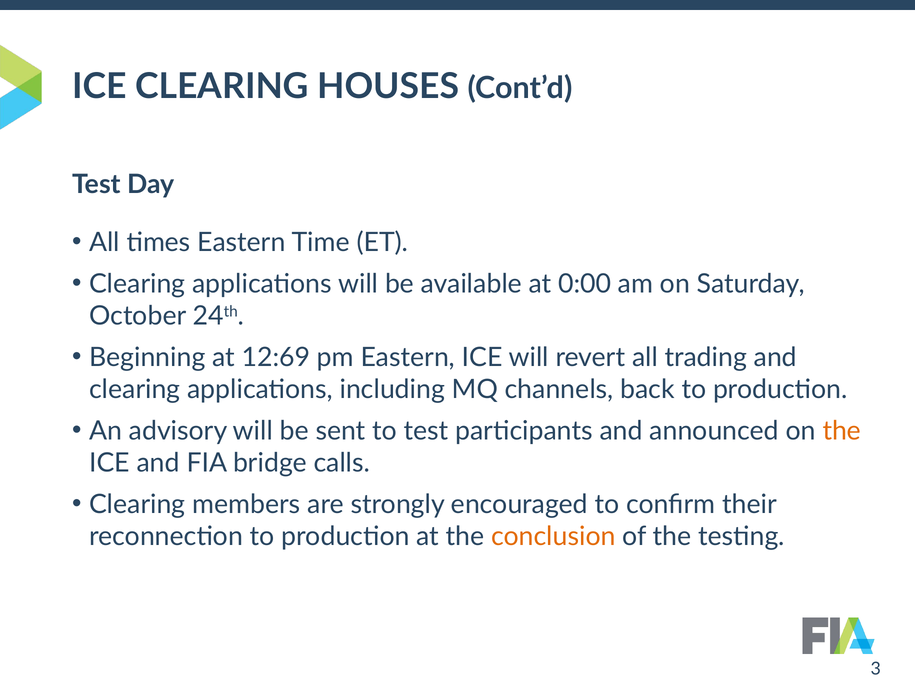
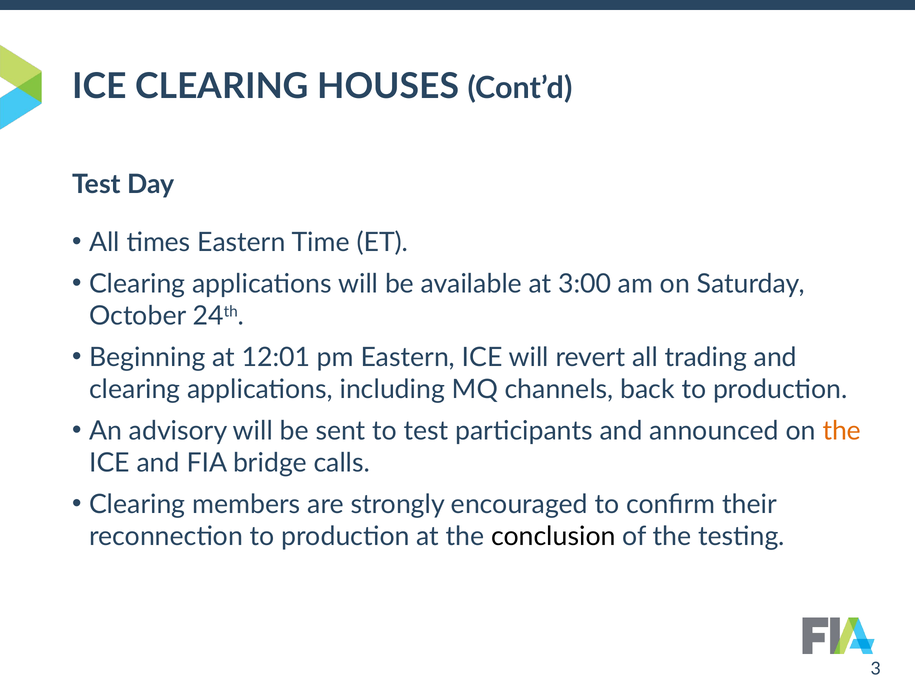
0:00: 0:00 -> 3:00 (585, 284)
12:69: 12:69 -> 12:01 (276, 358)
conclusion colour: orange -> black (553, 537)
